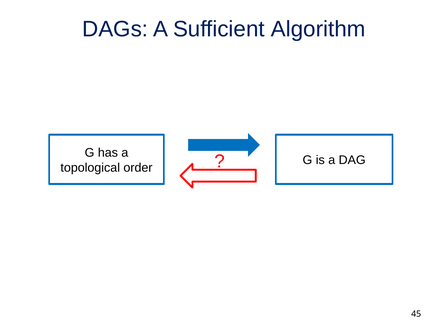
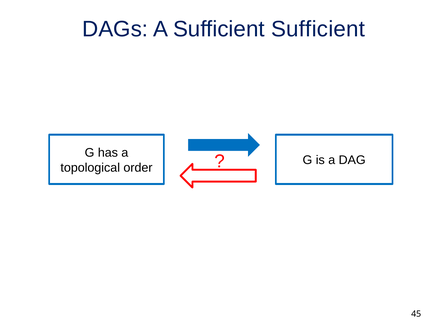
Sufficient Algorithm: Algorithm -> Sufficient (318, 29)
